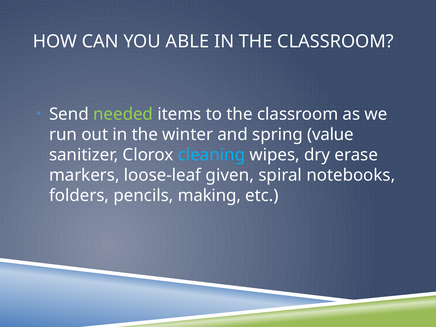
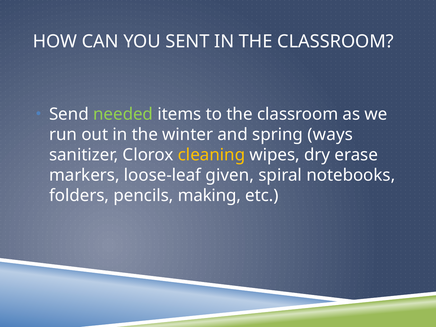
ABLE: ABLE -> SENT (187, 42)
value: value -> ways (330, 135)
cleaning colour: light blue -> yellow (211, 155)
